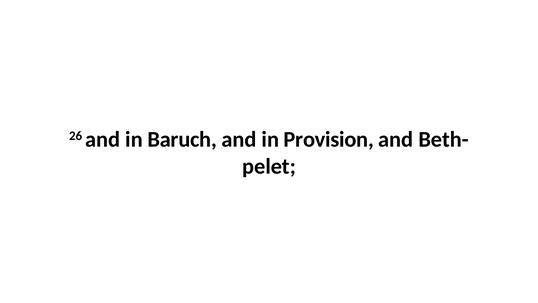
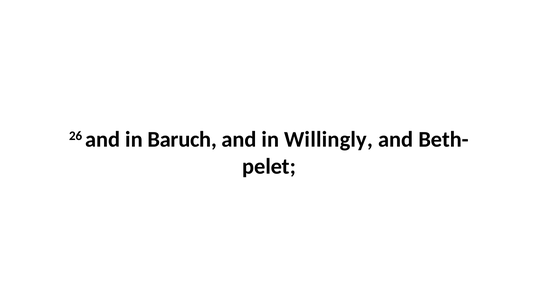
Provision: Provision -> Willingly (328, 139)
